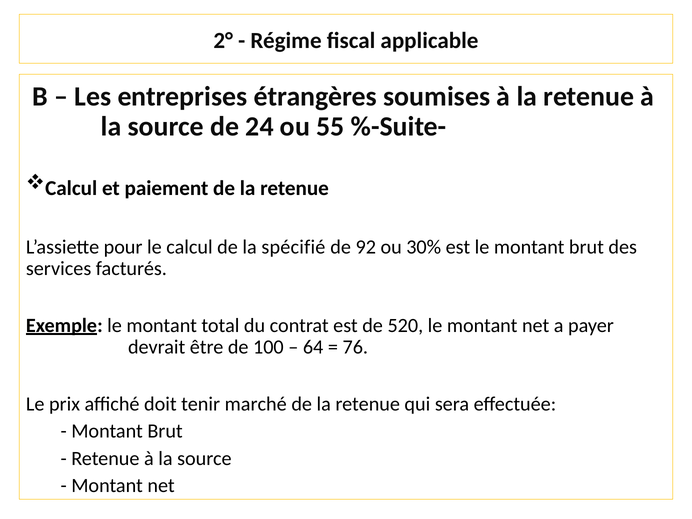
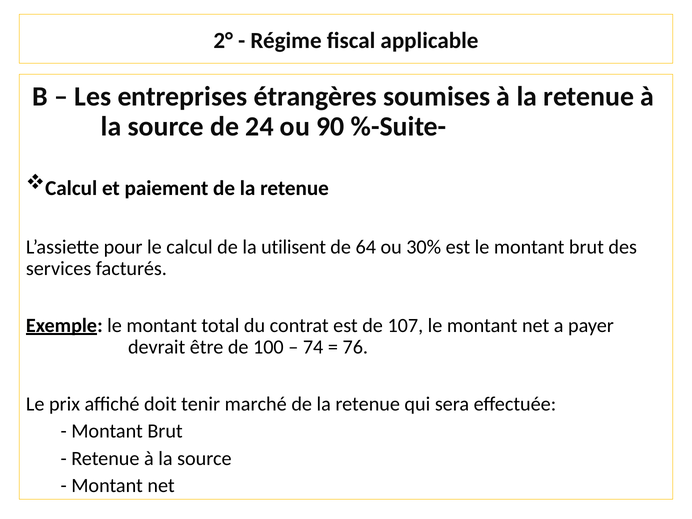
55: 55 -> 90 (330, 126)
spécifié: spécifié -> utilisent (294, 247)
92: 92 -> 64 (366, 247)
520: 520 -> 107 (405, 325)
64: 64 -> 74 (313, 347)
